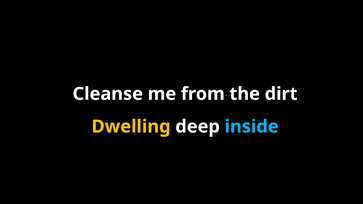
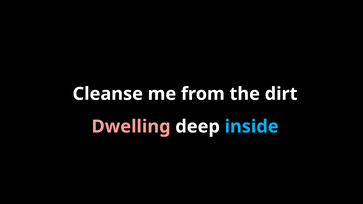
Dwelling colour: yellow -> pink (131, 127)
